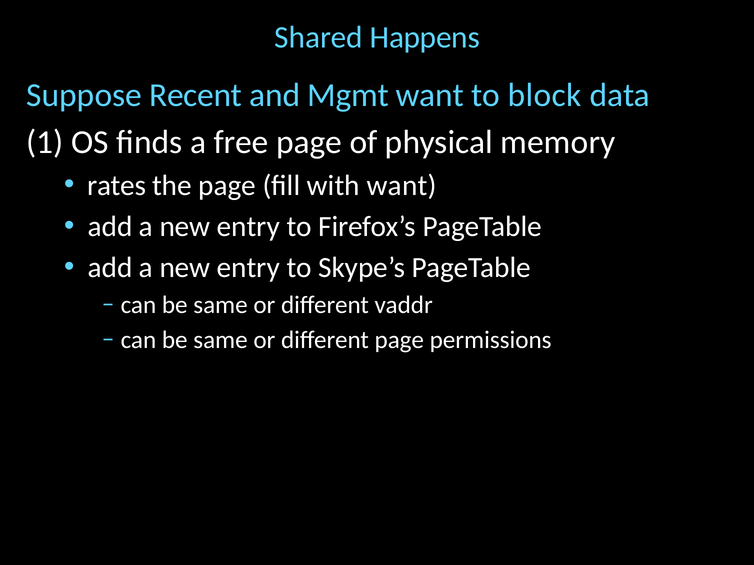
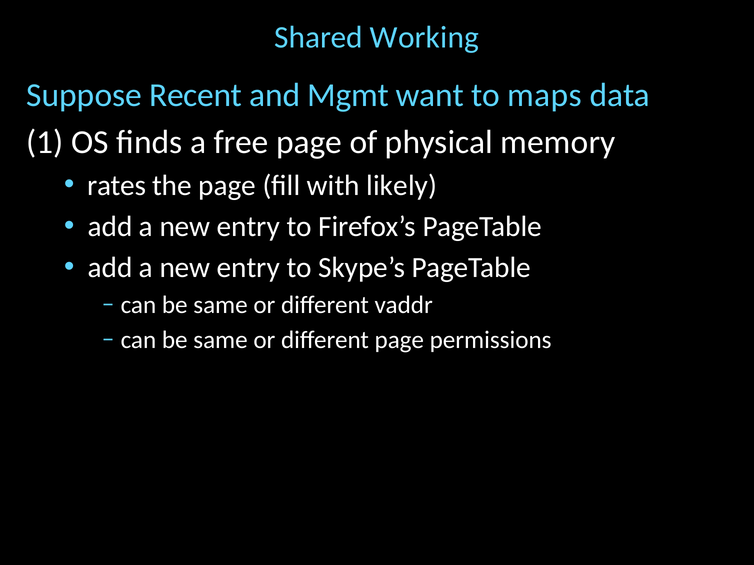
Happens: Happens -> Working (425, 37)
block: block -> maps (545, 95)
with want: want -> likely (402, 186)
